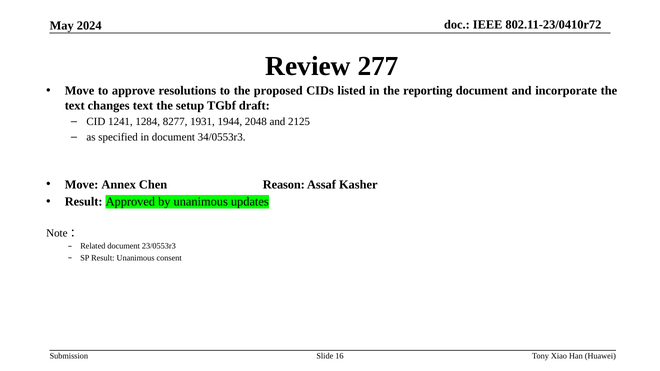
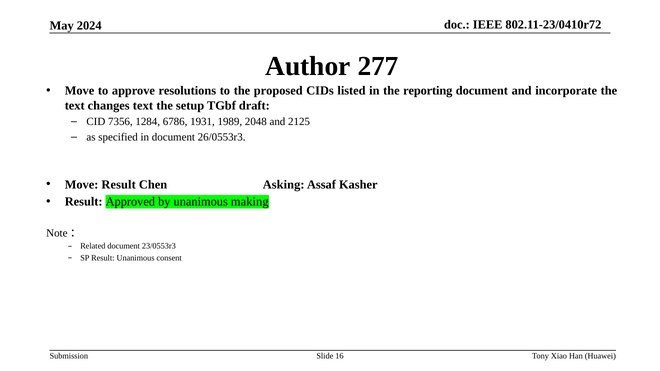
Review: Review -> Author (308, 66)
1241: 1241 -> 7356 (120, 122)
8277: 8277 -> 6786 (175, 122)
1944: 1944 -> 1989 (230, 122)
34/0553r3: 34/0553r3 -> 26/0553r3 (222, 137)
Move Annex: Annex -> Result (119, 185)
Reason: Reason -> Asking (284, 185)
updates: updates -> making (250, 202)
